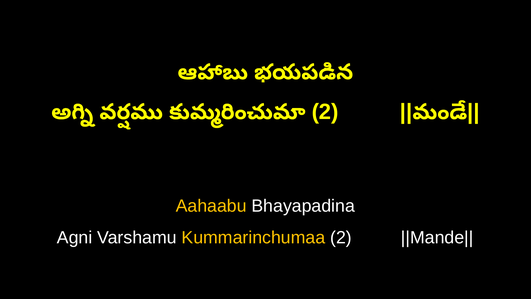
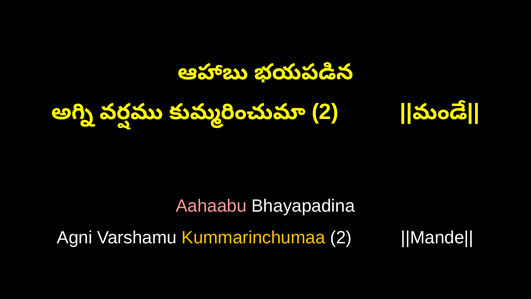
Aahaabu colour: yellow -> pink (211, 206)
